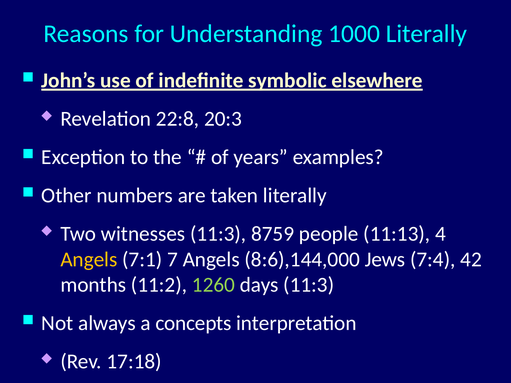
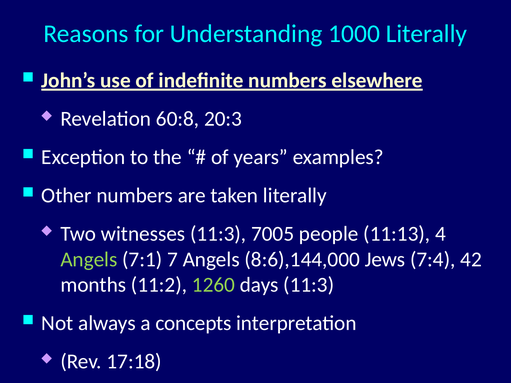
indefinite symbolic: symbolic -> numbers (287, 81)
22:8: 22:8 -> 60:8 (178, 119)
8759: 8759 -> 7005 (273, 234)
Angels colour: yellow -> light green (89, 260)
